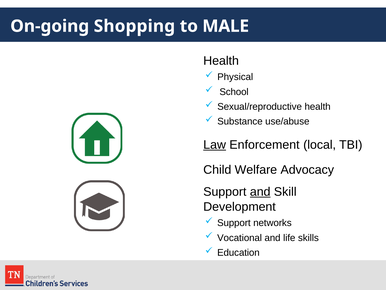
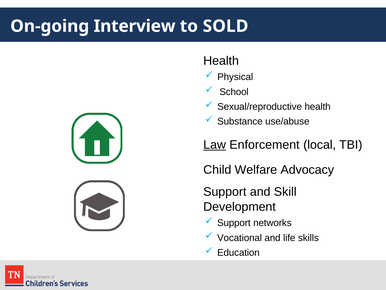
Shopping: Shopping -> Interview (135, 26)
MALE: MALE -> SOLD (225, 26)
and underline: present -> none (260, 192)
